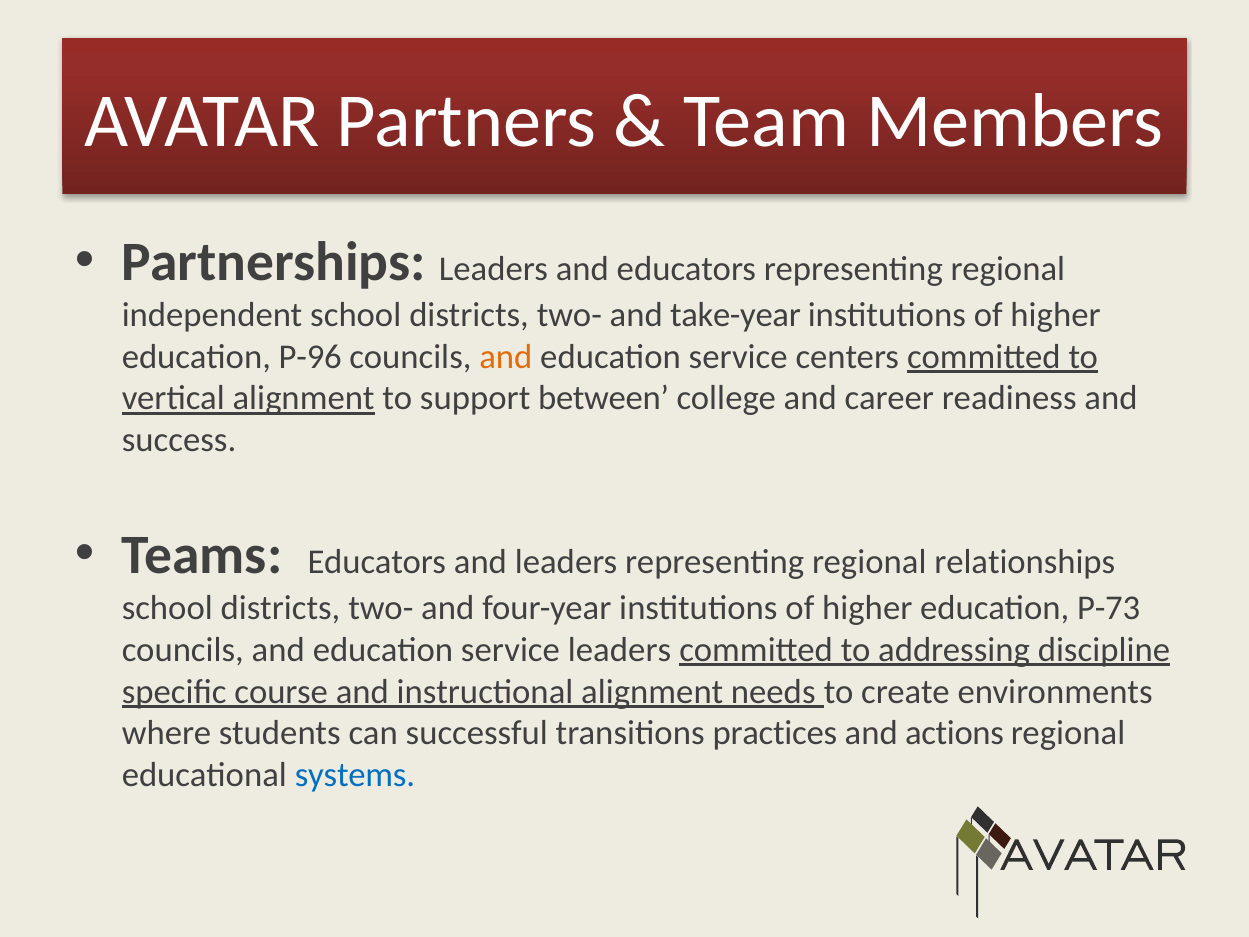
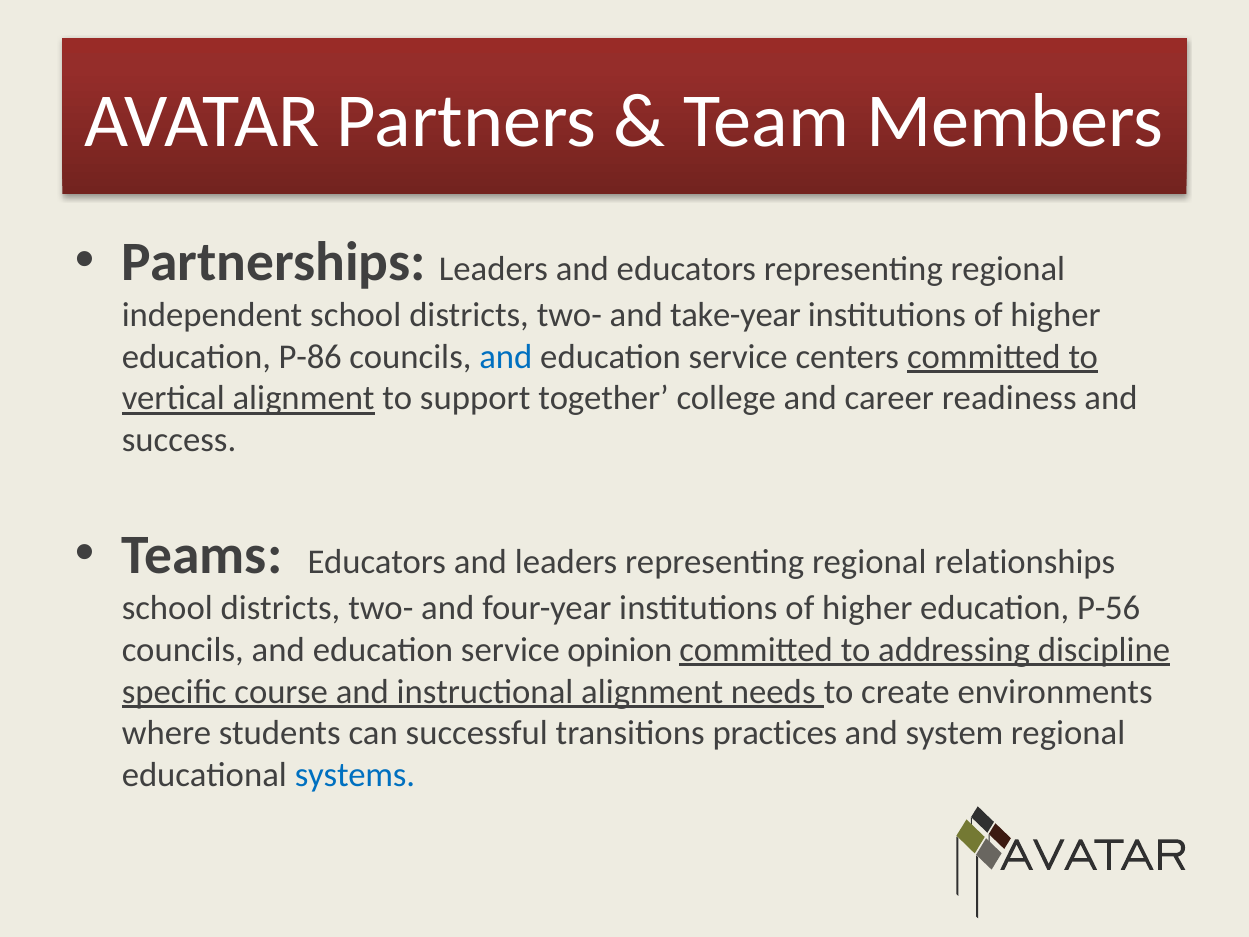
P-96: P-96 -> P-86 (310, 357)
and colour: orange -> blue (506, 357)
between: between -> together (603, 398)
P-73: P-73 -> P-56 (1109, 608)
service leaders: leaders -> opinion (620, 650)
actions: actions -> system (954, 733)
